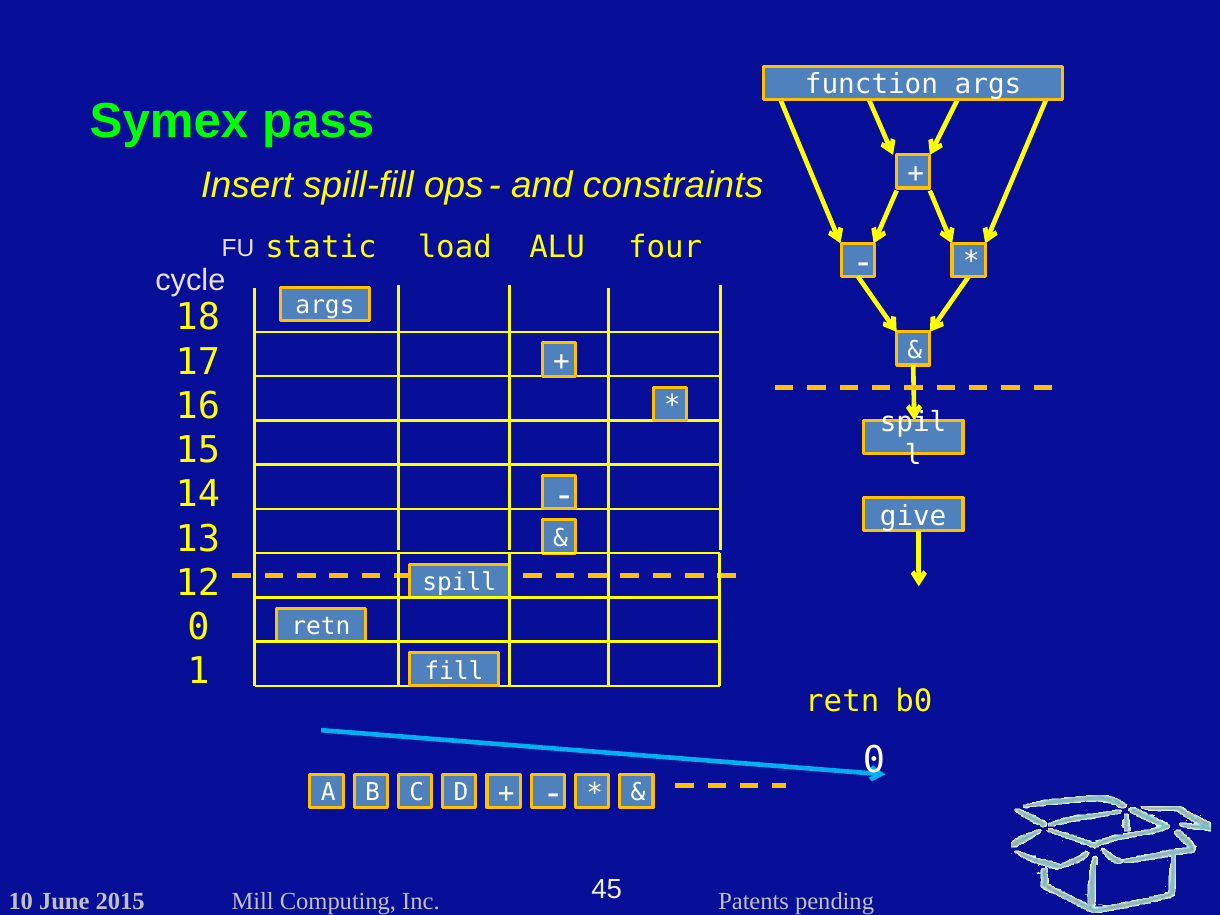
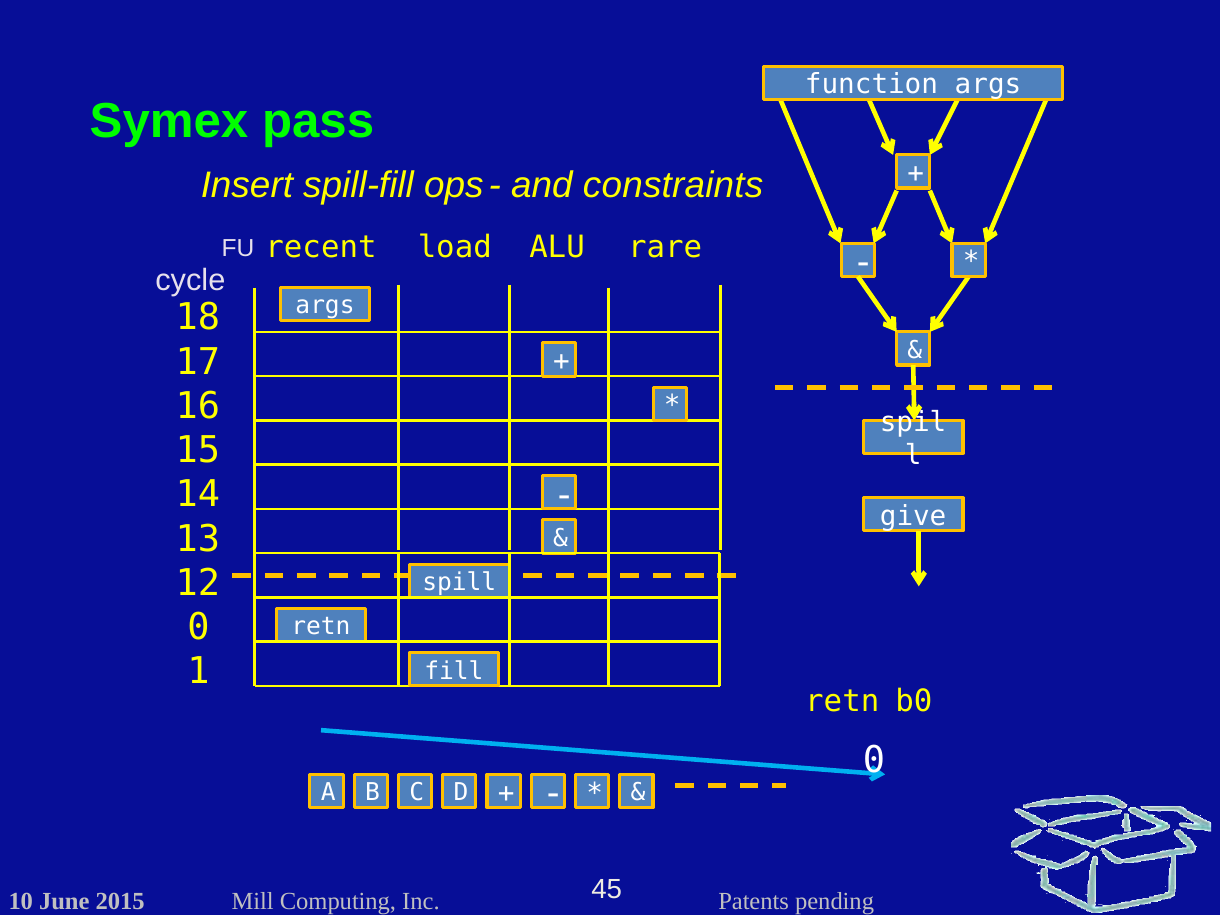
static: static -> recent (321, 247)
four: four -> rare (665, 247)
